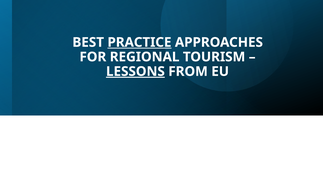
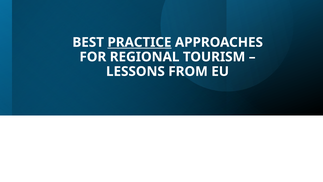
LESSONS underline: present -> none (135, 71)
